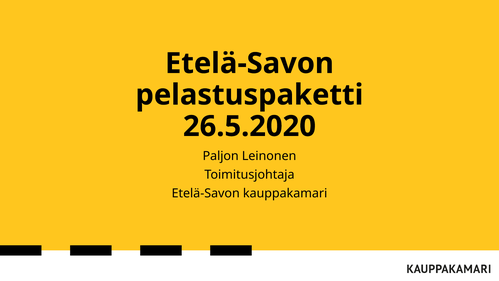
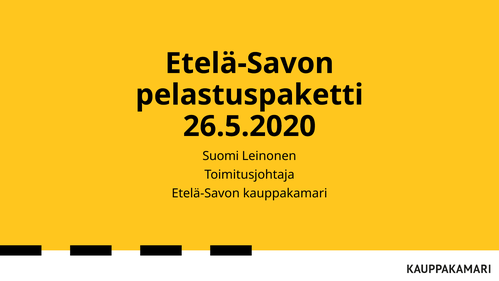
Paljon: Paljon -> Suomi (221, 156)
